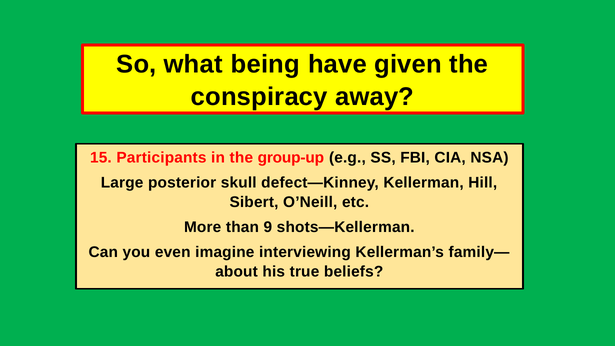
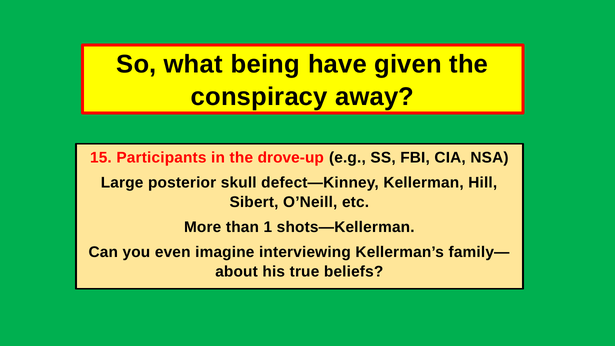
group-up: group-up -> drove-up (291, 158)
9: 9 -> 1 (268, 227)
